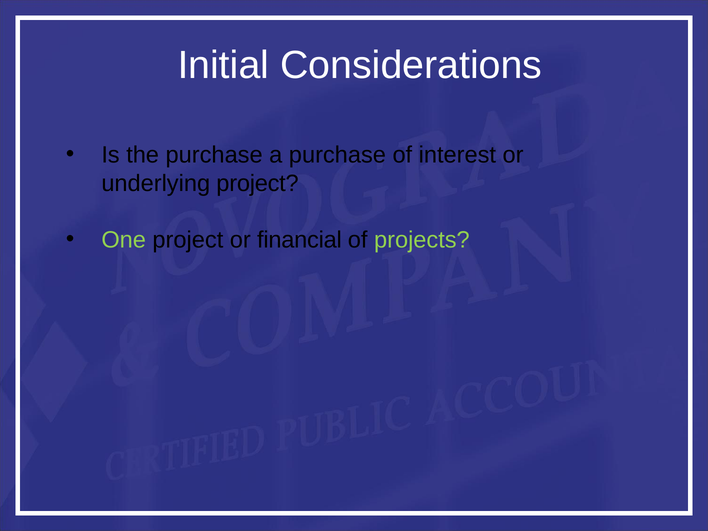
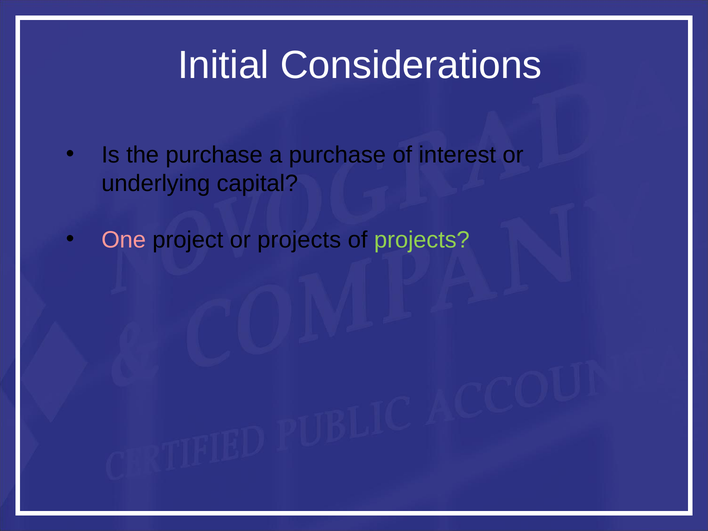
underlying project: project -> capital (257, 183)
One colour: light green -> pink (124, 240)
or financial: financial -> projects (299, 240)
